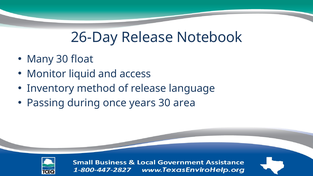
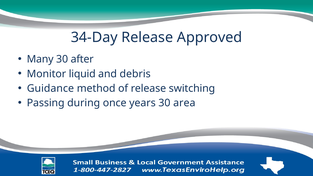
26-Day: 26-Day -> 34-Day (94, 37)
Notebook: Notebook -> Approved (210, 37)
float: float -> after (82, 59)
access: access -> debris (135, 74)
Inventory: Inventory -> Guidance (50, 88)
language: language -> switching (192, 88)
